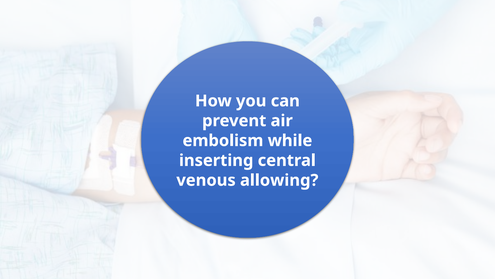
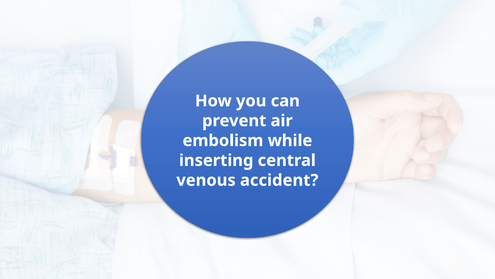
allowing: allowing -> accident (279, 180)
